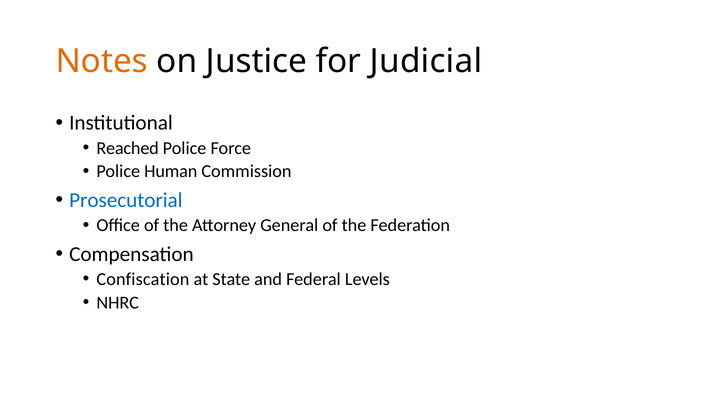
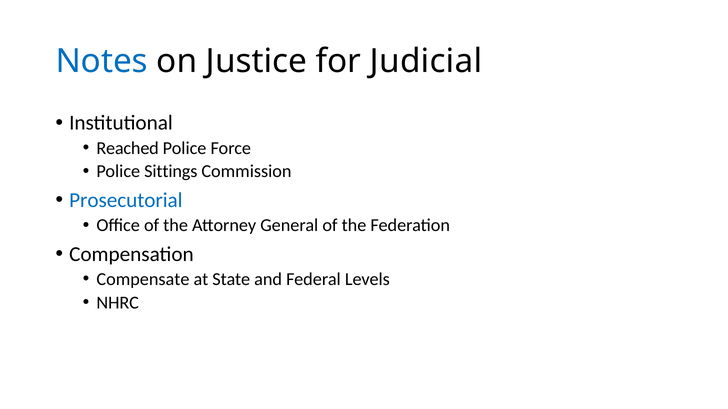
Notes colour: orange -> blue (102, 61)
Human: Human -> Sittings (171, 172)
Confiscation: Confiscation -> Compensate (143, 280)
